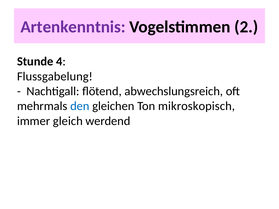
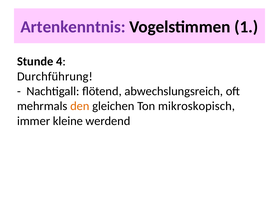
2: 2 -> 1 (246, 27)
Flussgabelung: Flussgabelung -> Durchführung (55, 76)
den colour: blue -> orange (80, 106)
gleich: gleich -> kleine (68, 121)
